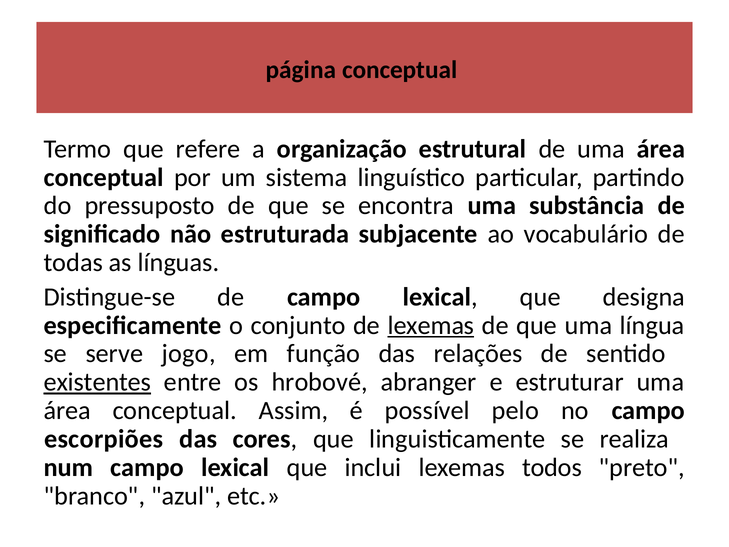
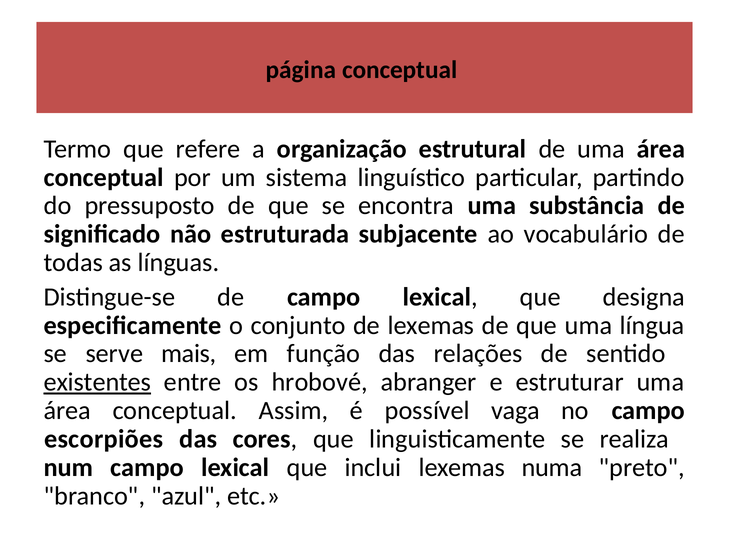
lexemas underline: present -> none (431, 325)
jogo: jogo -> mais (189, 354)
pelo: pelo -> vaga (516, 410)
todos: todos -> numa (552, 467)
